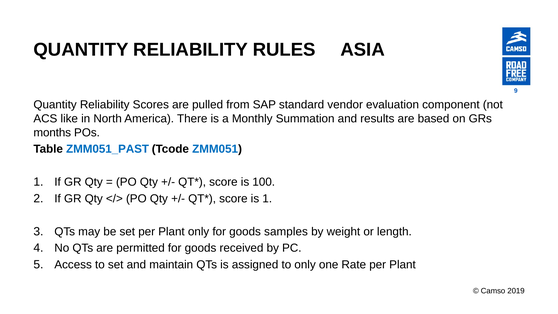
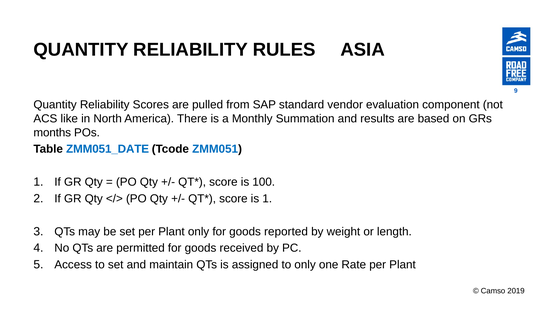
ZMM051_PAST: ZMM051_PAST -> ZMM051_DATE (108, 149)
samples: samples -> reported (286, 232)
